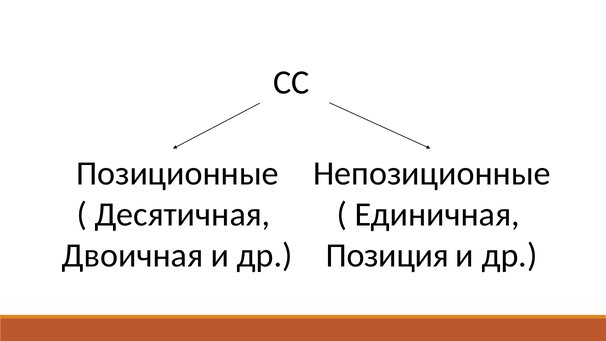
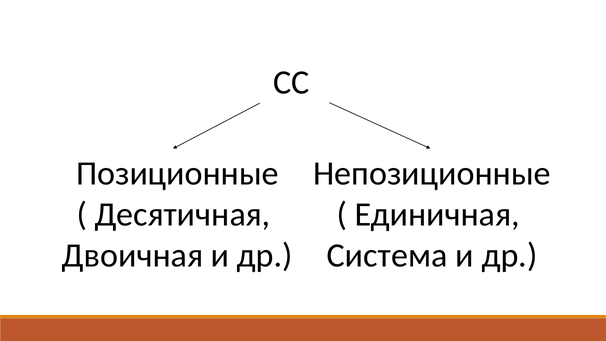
Позиция: Позиция -> Система (387, 255)
